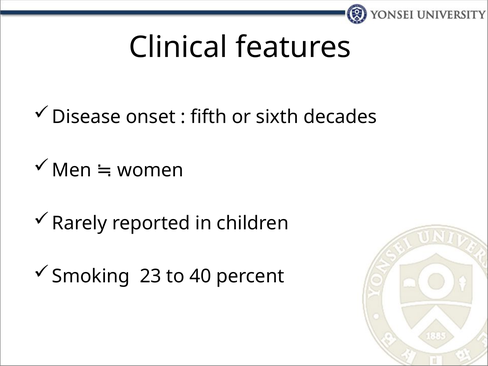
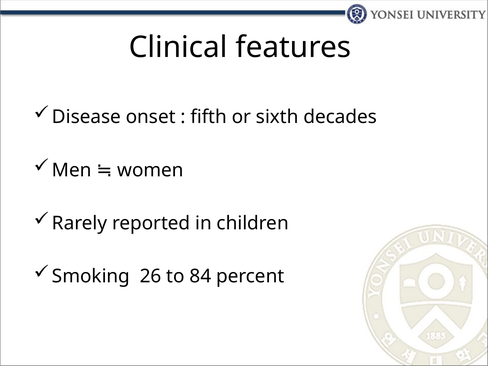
23: 23 -> 26 (151, 276)
40: 40 -> 84 (200, 276)
